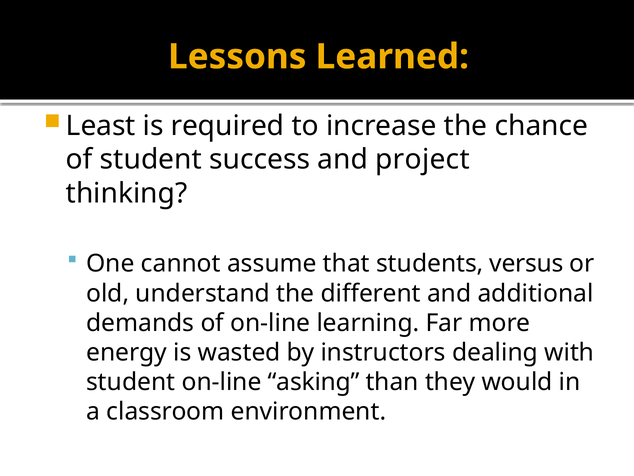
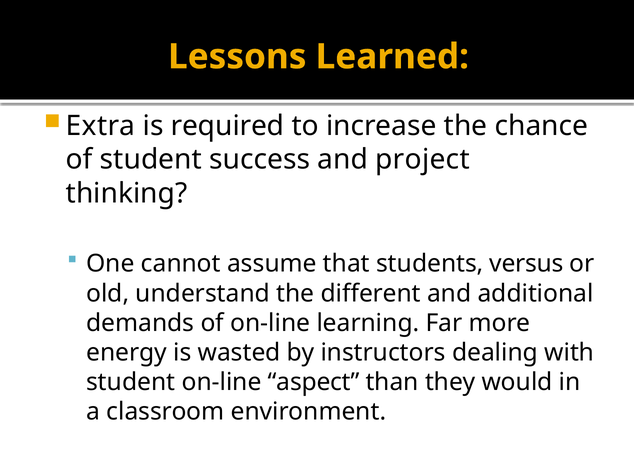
Least: Least -> Extra (101, 126)
asking: asking -> aspect (314, 382)
